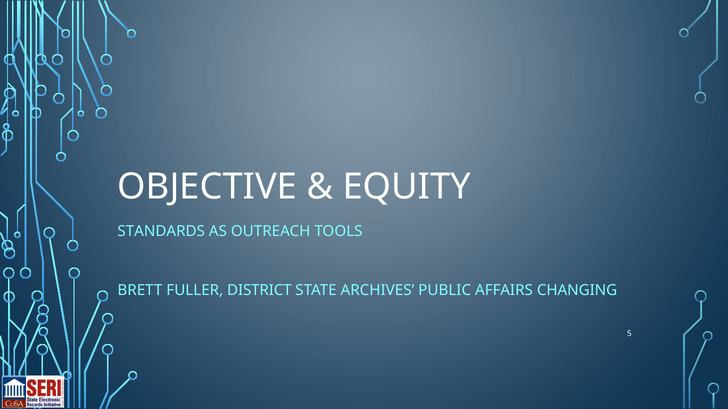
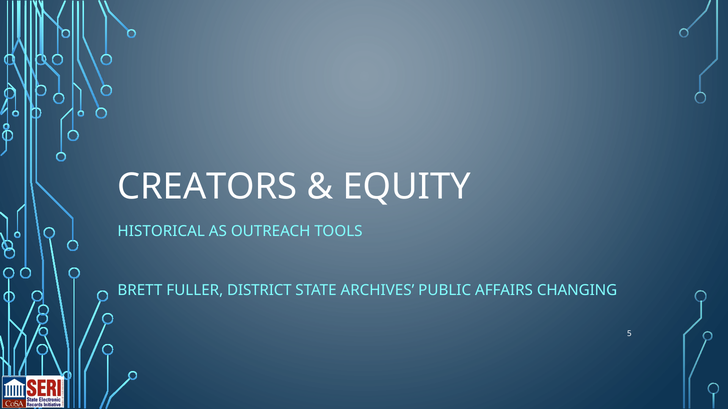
OBJECTIVE: OBJECTIVE -> CREATORS (207, 187)
STANDARDS: STANDARDS -> HISTORICAL (161, 232)
